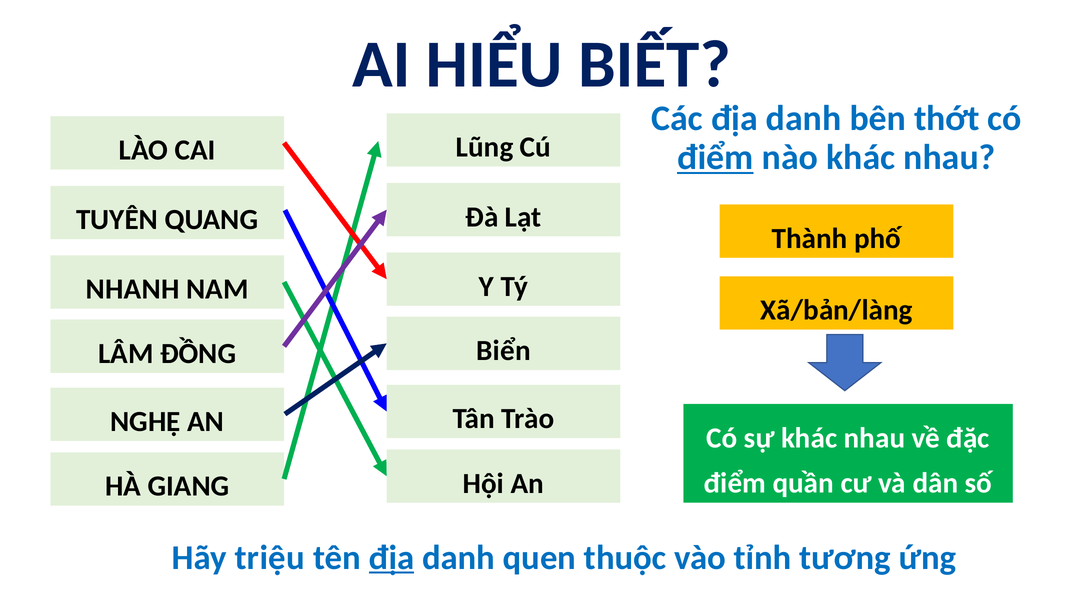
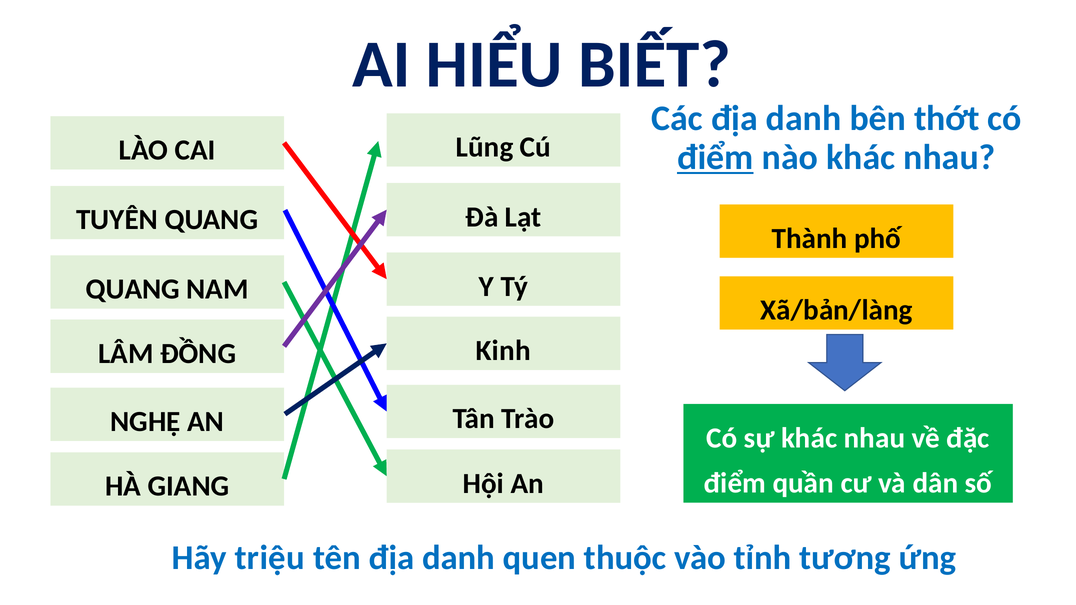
NHANH: NHANH -> QUANG (133, 289)
Biển: Biển -> Kinh (503, 351)
địa underline: present -> none (392, 558)
